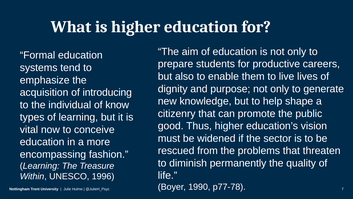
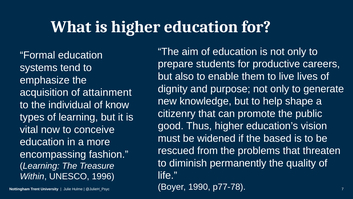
introducing: introducing -> attainment (107, 92)
sector: sector -> based (277, 138)
